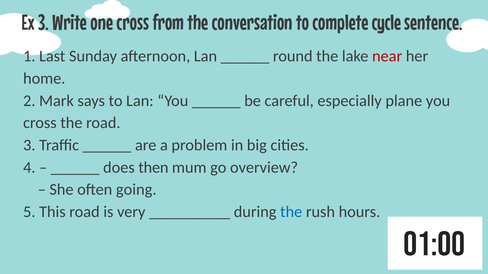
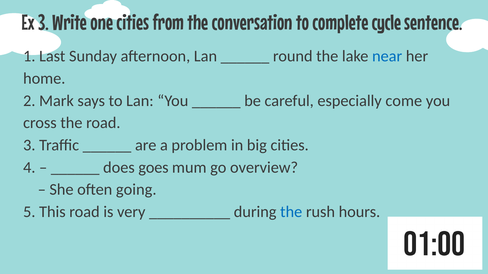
one cross: cross -> cities (133, 23)
near colour: red -> blue (387, 56)
plane: plane -> come (404, 101)
then: then -> goes (153, 168)
